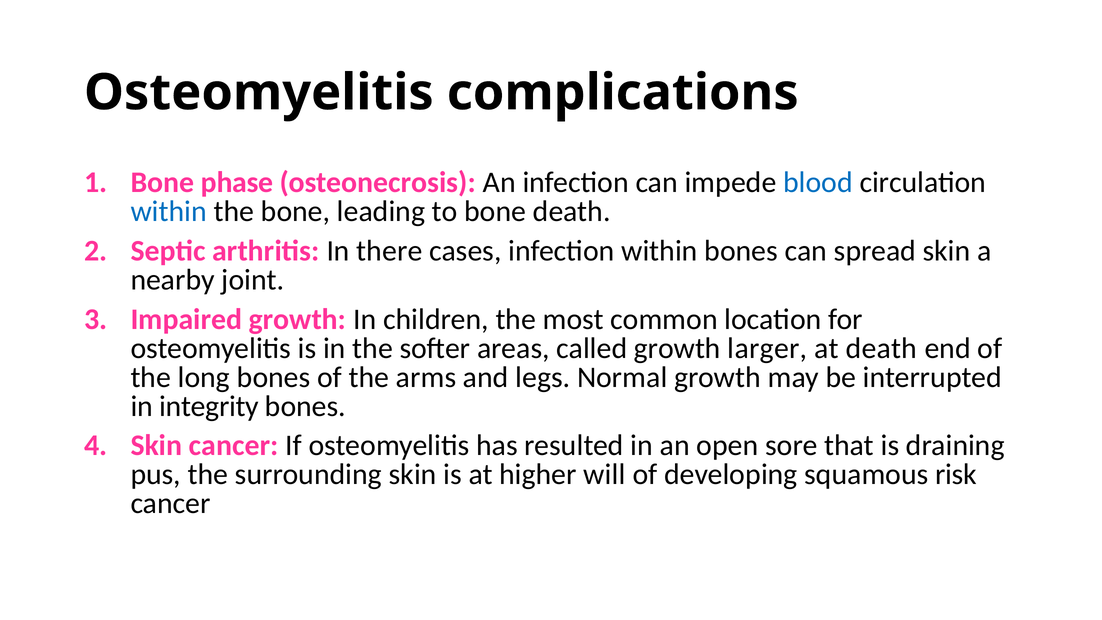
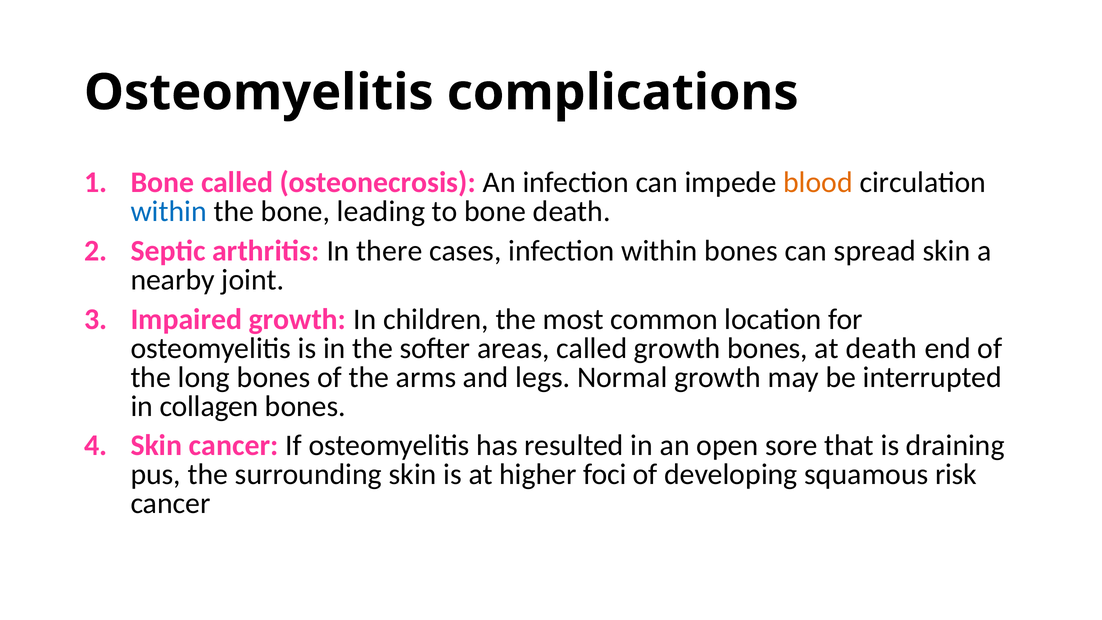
Bone phase: phase -> called (237, 182)
blood colour: blue -> orange (818, 182)
growth larger: larger -> bones (768, 348)
integrity: integrity -> collagen (209, 406)
will: will -> foci (605, 474)
